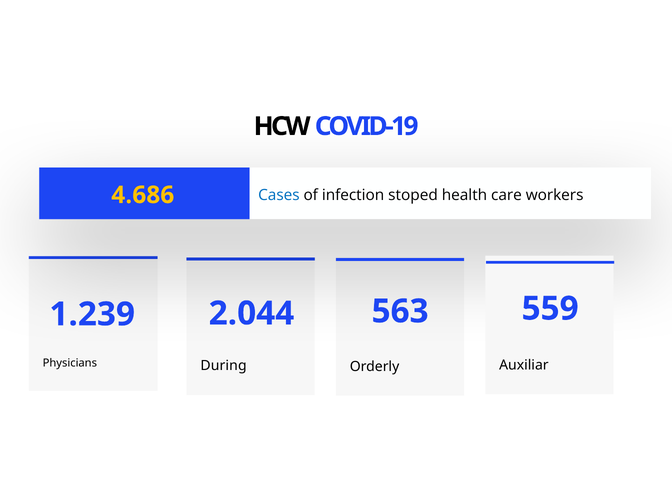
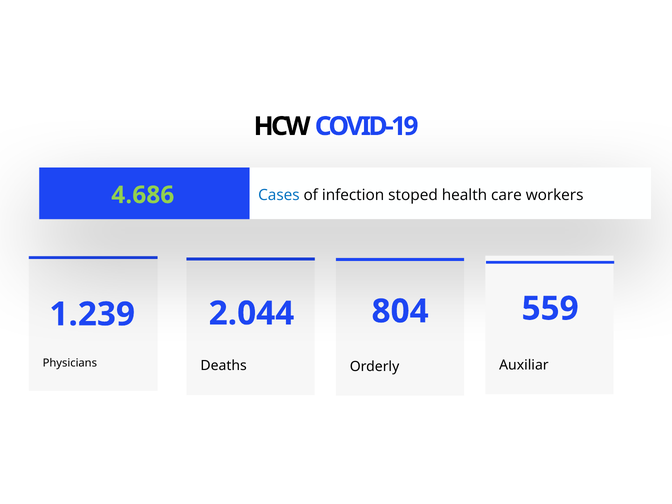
4.686 colour: yellow -> light green (143, 195)
563: 563 -> 804 (400, 311)
During: During -> Deaths (224, 366)
